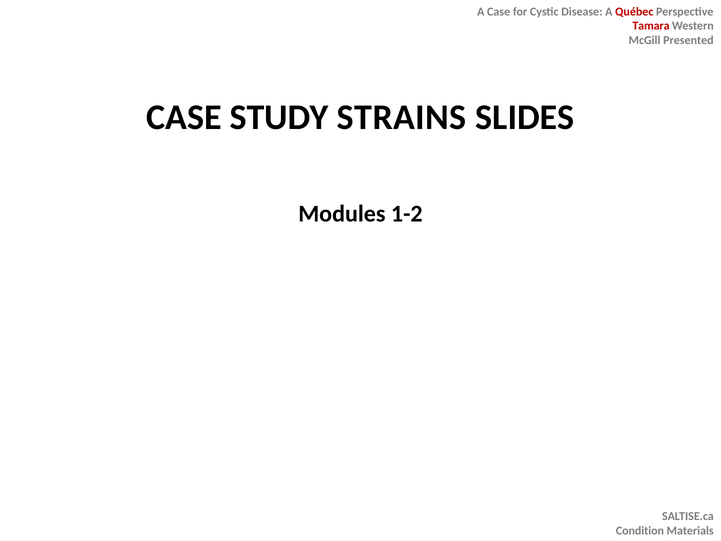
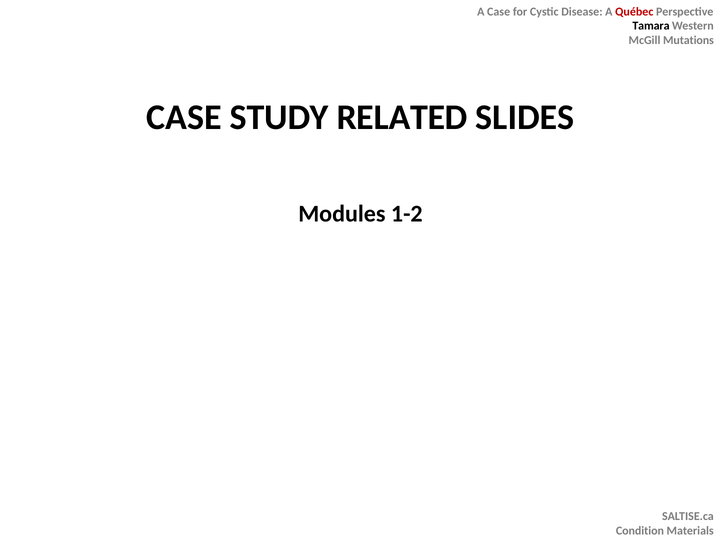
Tamara colour: red -> black (651, 26)
Presented: Presented -> Mutations (688, 40)
STRAINS: STRAINS -> RELATED (402, 117)
